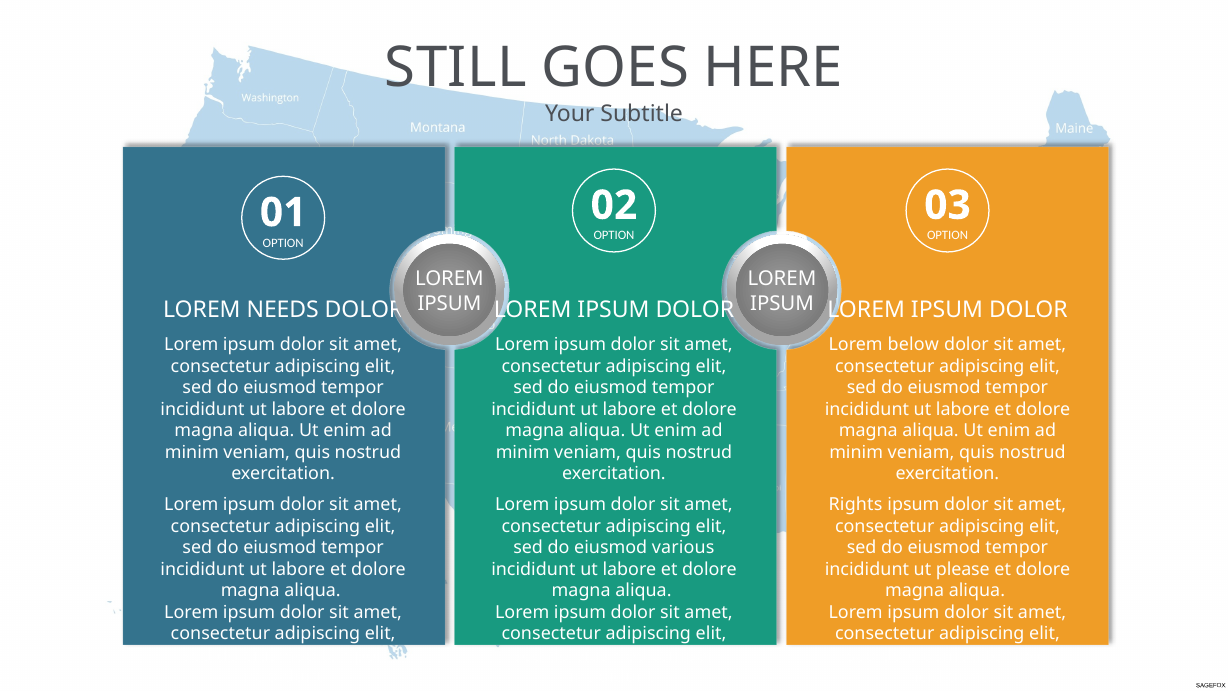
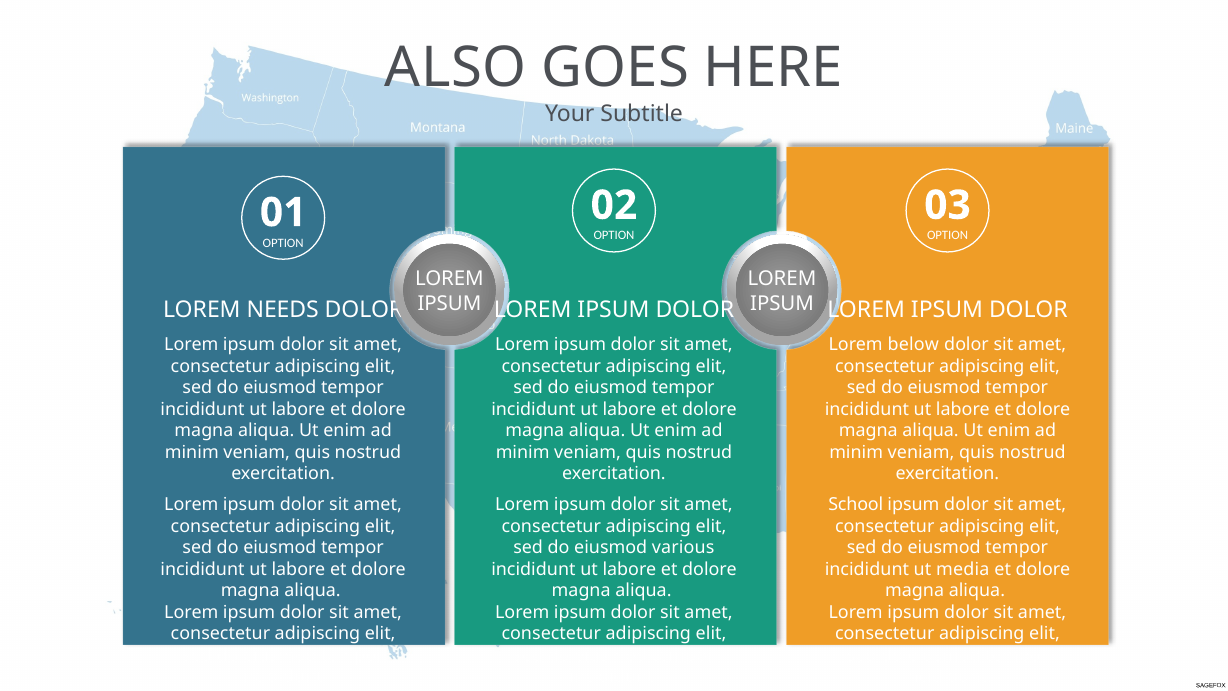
STILL: STILL -> ALSO (456, 68)
Rights: Rights -> School (856, 504)
please: please -> media (963, 569)
